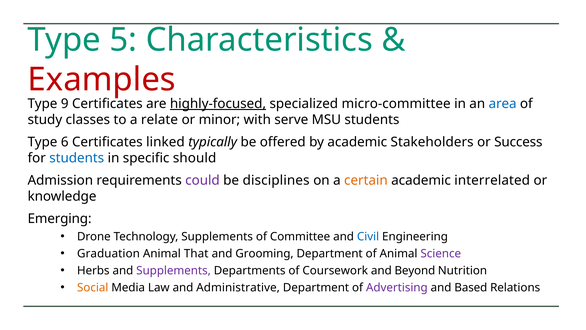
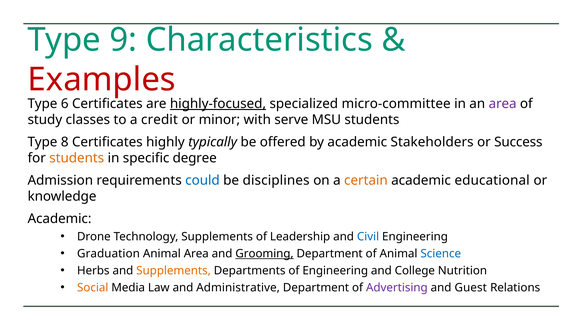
5: 5 -> 9 (123, 40)
9: 9 -> 6 (65, 104)
area colour: blue -> purple (503, 104)
relate: relate -> credit (159, 120)
6: 6 -> 8 (65, 142)
linked: linked -> highly (165, 142)
students colour: blue -> orange (77, 158)
should: should -> degree (195, 158)
could colour: purple -> blue (202, 180)
interrelated: interrelated -> educational (492, 180)
Emerging: Emerging -> Academic (60, 219)
Committee: Committee -> Leadership (300, 236)
Animal That: That -> Area (196, 253)
Grooming underline: none -> present (264, 253)
Science colour: purple -> blue (441, 253)
Supplements colour: purple -> orange (174, 270)
of Coursework: Coursework -> Engineering (335, 270)
Beyond: Beyond -> College (415, 270)
Based: Based -> Guest (471, 287)
